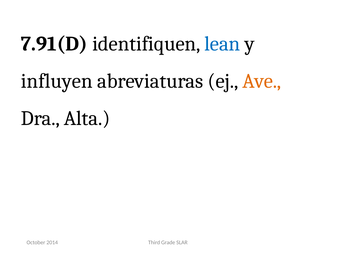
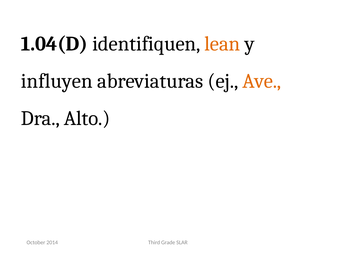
7.91(D: 7.91(D -> 1.04(D (54, 44)
lean colour: blue -> orange (222, 44)
Alta: Alta -> Alto (87, 118)
